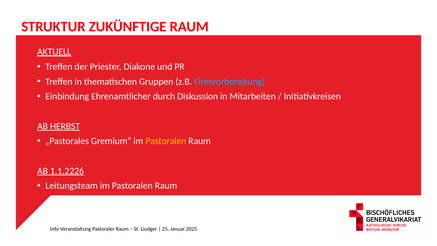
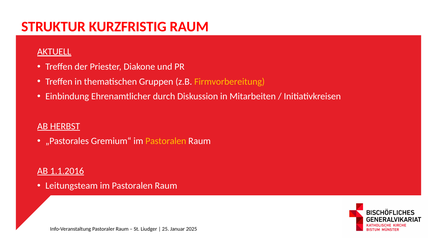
ZUKÜNFTIGE: ZUKÜNFTIGE -> KURZFRISTIG (128, 27)
Firmvorbereitung colour: light blue -> yellow (230, 81)
1.1.2226: 1.1.2226 -> 1.1.2016 (67, 171)
